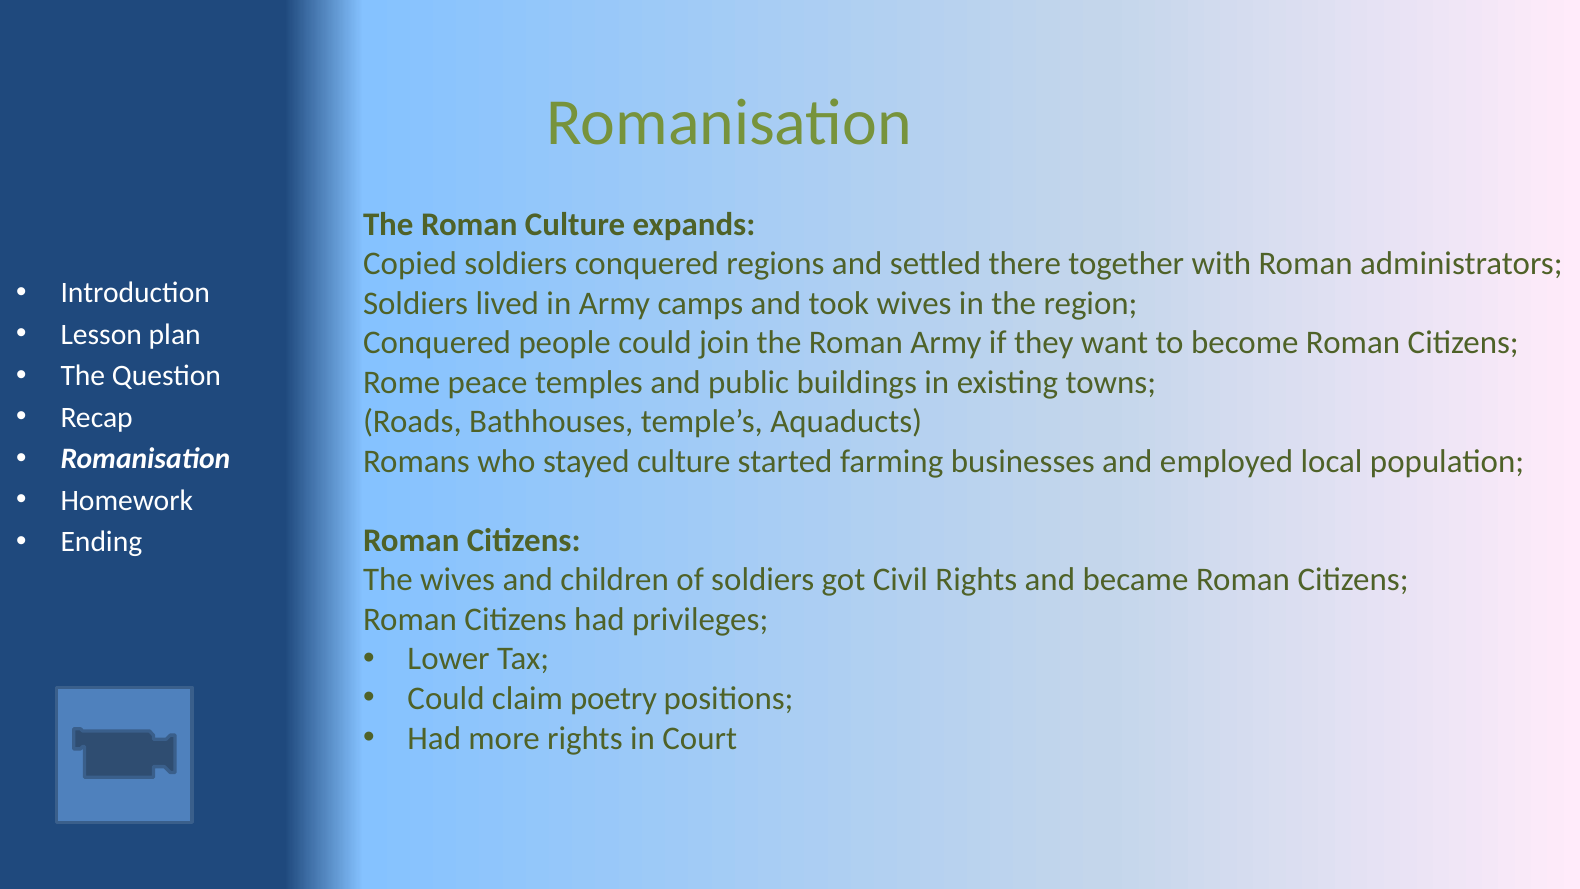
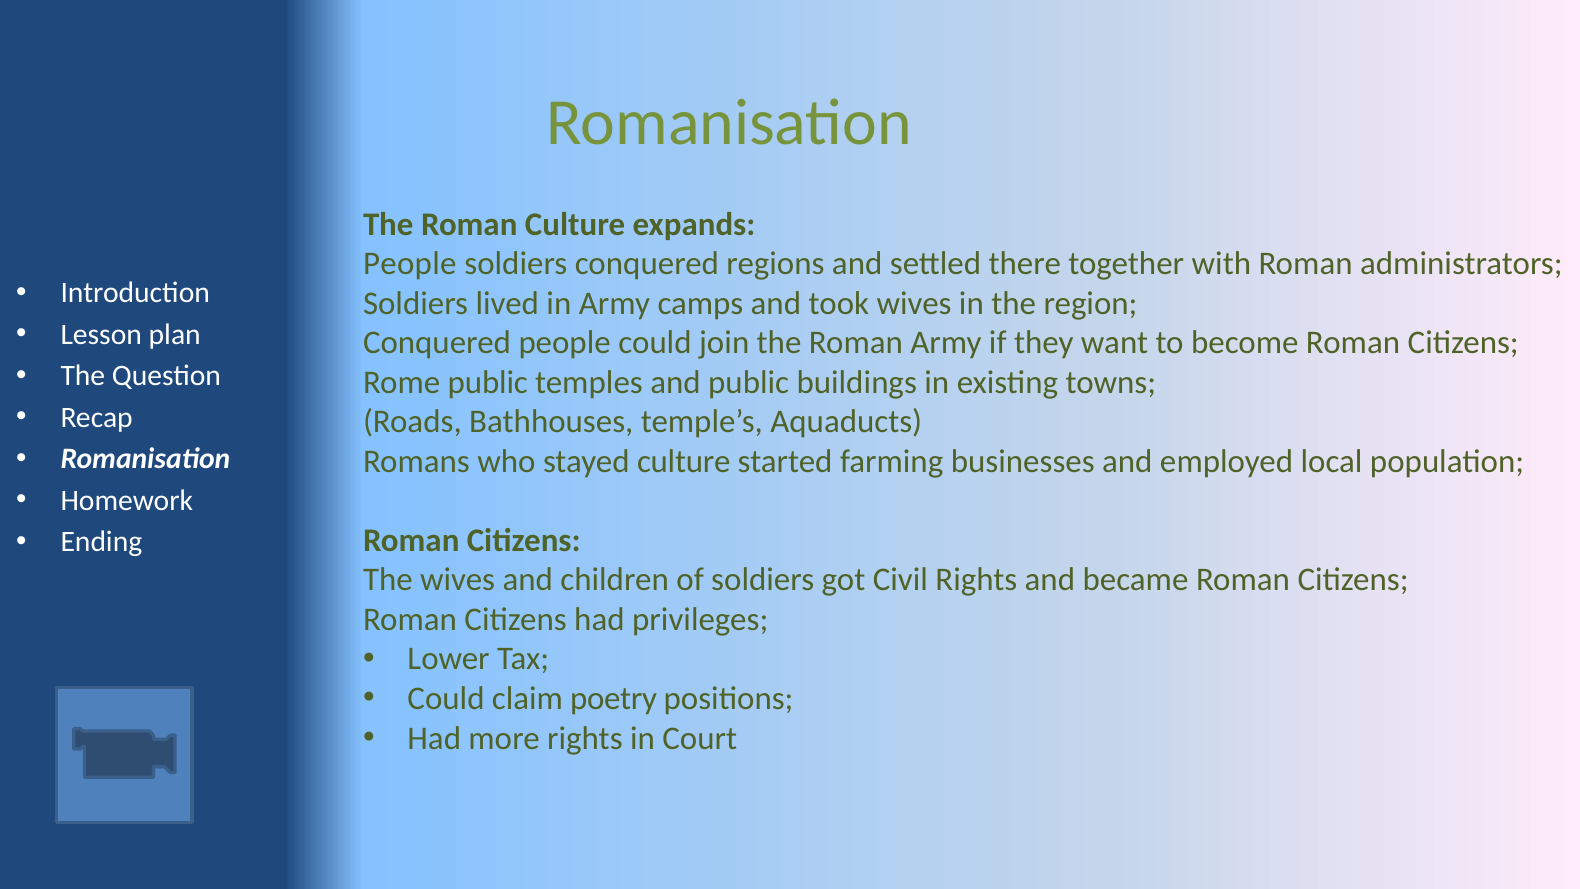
Copied: Copied -> People (410, 264)
Rome peace: peace -> public (488, 382)
